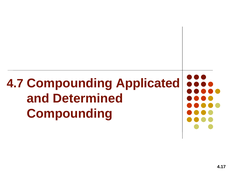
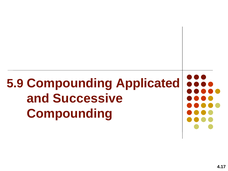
4.7: 4.7 -> 5.9 (15, 83)
Determined: Determined -> Successive (88, 98)
